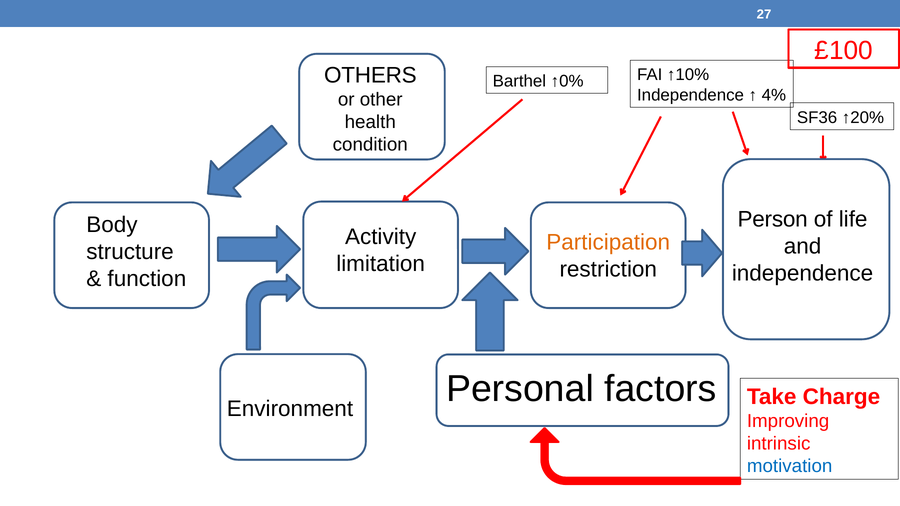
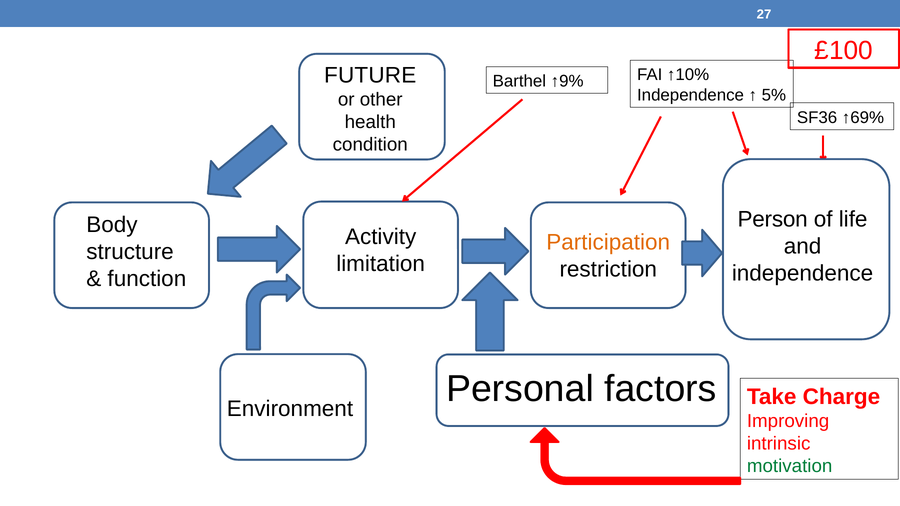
OTHERS: OTHERS -> FUTURE (370, 75)
↑0%: ↑0% -> ↑9% (567, 81)
4%: 4% -> 5% (774, 95)
↑20%: ↑20% -> ↑69% (863, 118)
motivation colour: blue -> green (790, 466)
